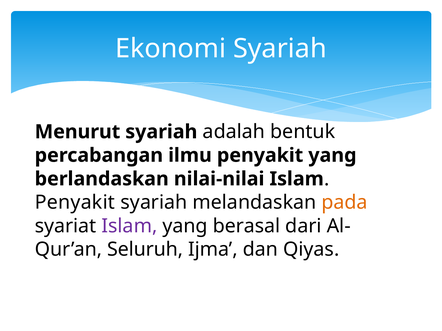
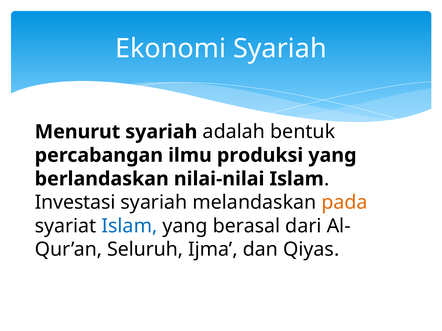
ilmu penyakit: penyakit -> produksi (260, 156)
Penyakit: Penyakit -> Investasi (75, 203)
Islam colour: purple -> blue (129, 226)
